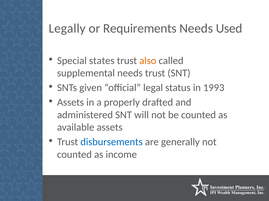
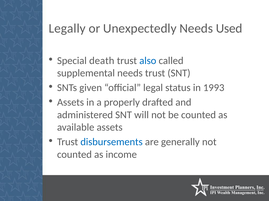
Requirements: Requirements -> Unexpectedly (140, 28)
states: states -> death (102, 61)
also colour: orange -> blue (148, 61)
